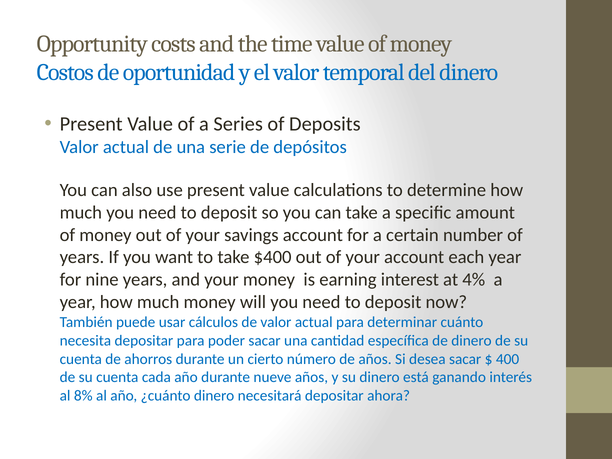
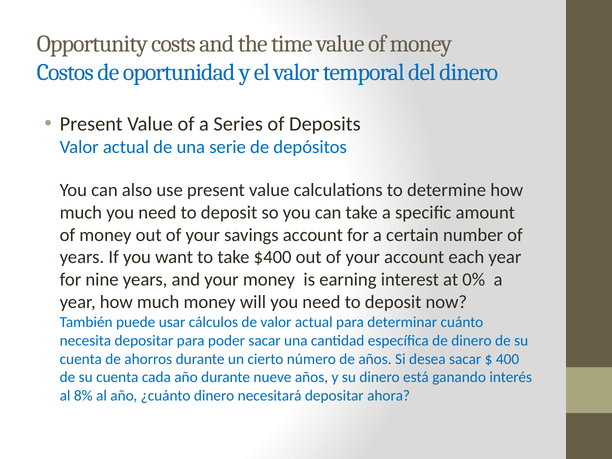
4%: 4% -> 0% (474, 280)
